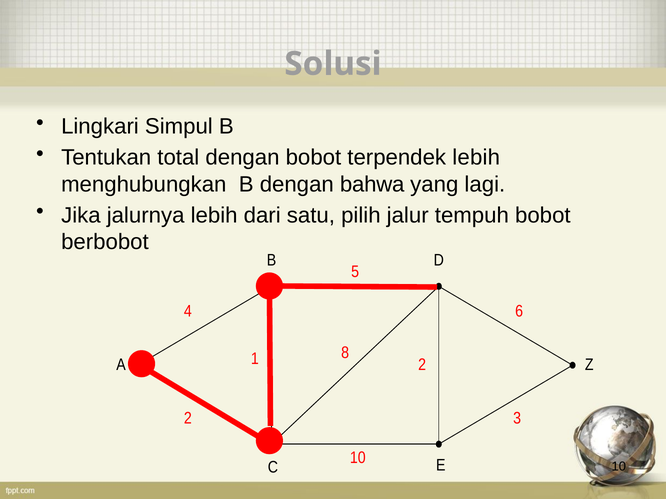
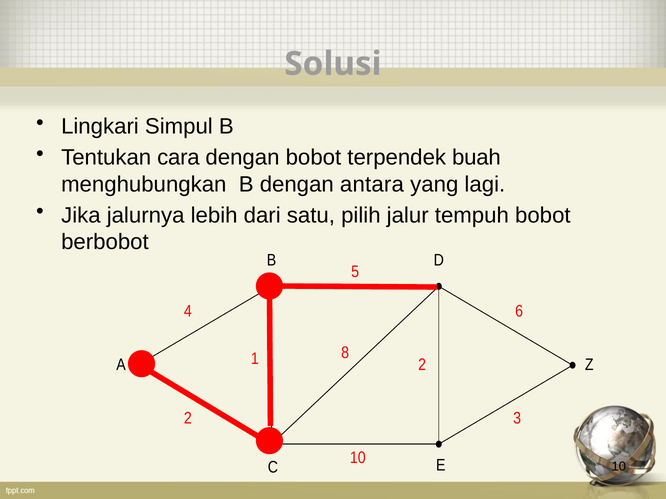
total: total -> cara (178, 158)
terpendek lebih: lebih -> buah (476, 158)
bahwa: bahwa -> antara (372, 184)
